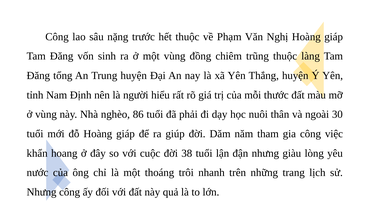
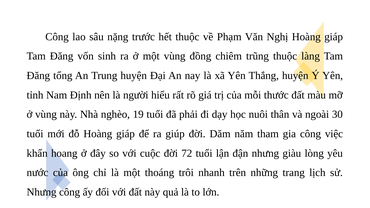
86: 86 -> 19 (138, 114)
38: 38 -> 72 (187, 153)
